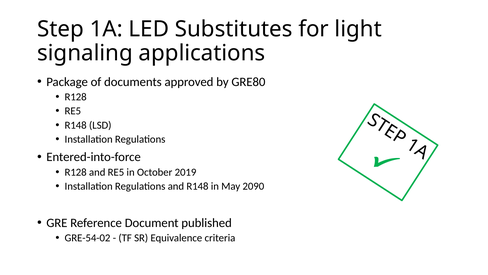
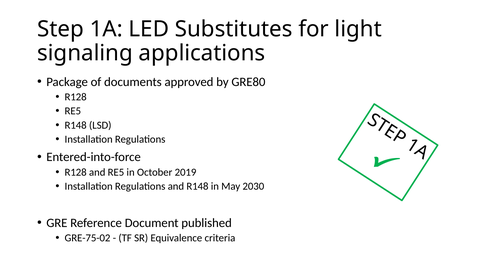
2090: 2090 -> 2030 (253, 186)
GRE-54-02: GRE-54-02 -> GRE-75-02 (88, 238)
